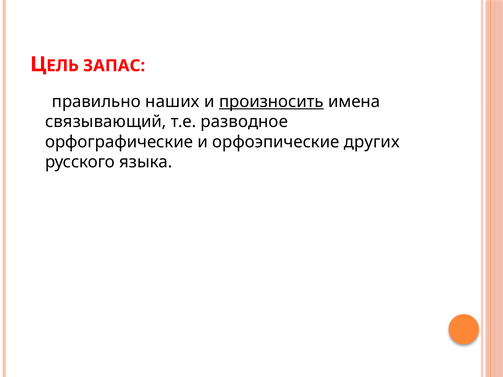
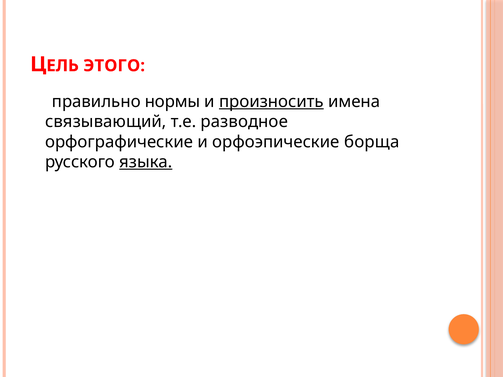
ЗАПАС: ЗАПАС -> ЭТОГО (114, 66)
наших: наших -> нормы (173, 102)
других: других -> борща (372, 142)
языка underline: none -> present (146, 162)
